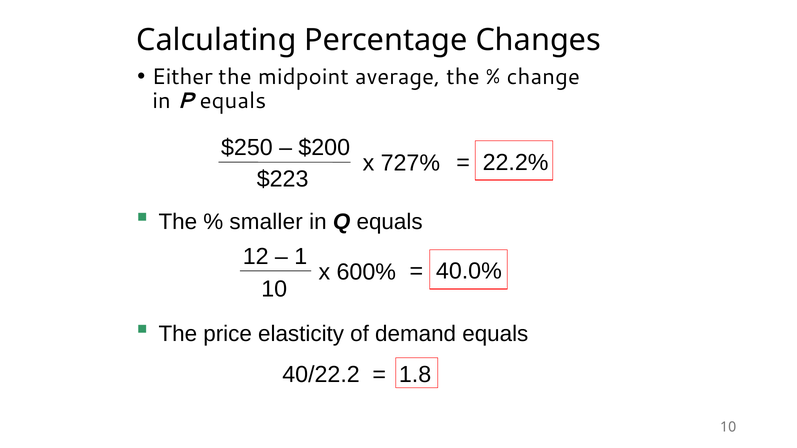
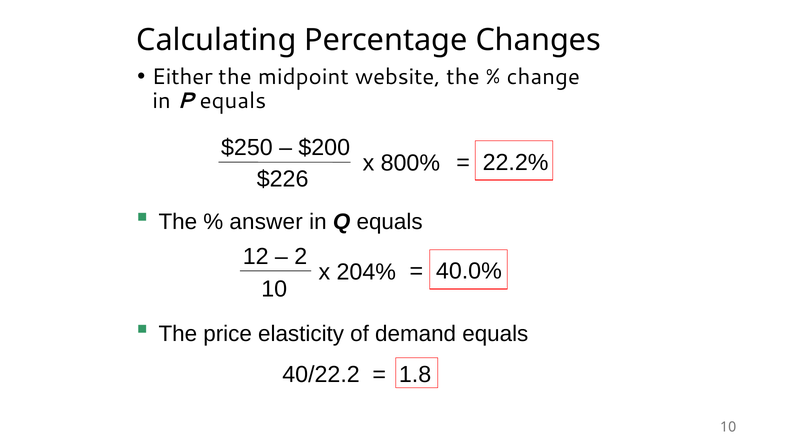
average: average -> website (398, 77)
727%: 727% -> 800% (410, 163)
$223: $223 -> $226 (283, 179)
smaller: smaller -> answer (266, 222)
1: 1 -> 2 (301, 257)
600%: 600% -> 204% (366, 272)
